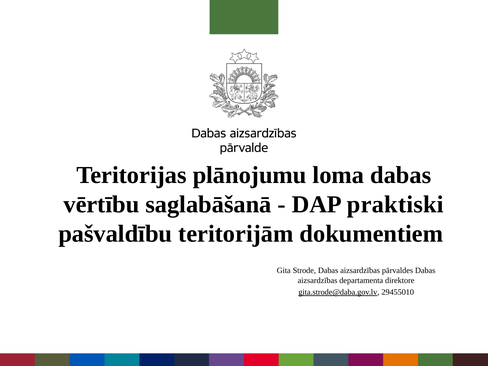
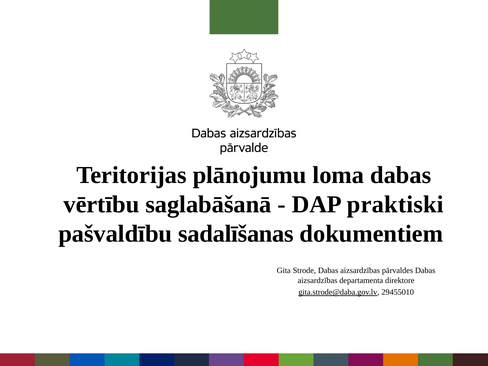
teritorijām: teritorijām -> sadalīšanas (236, 234)
